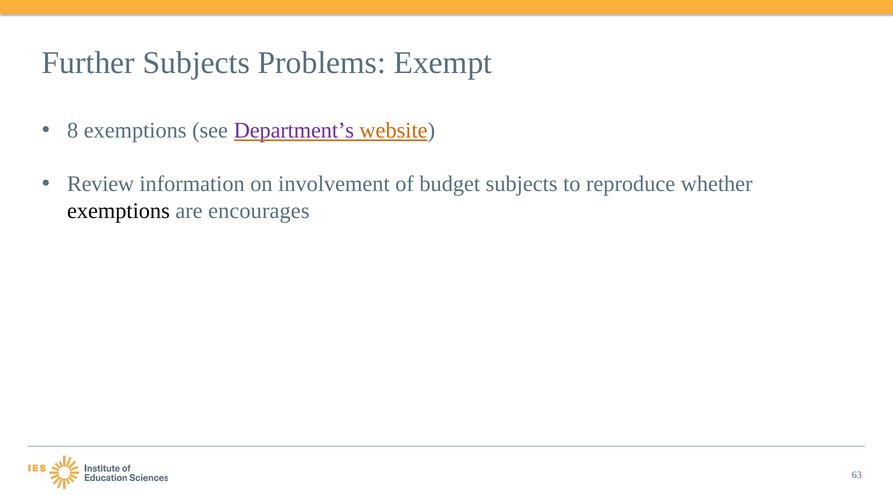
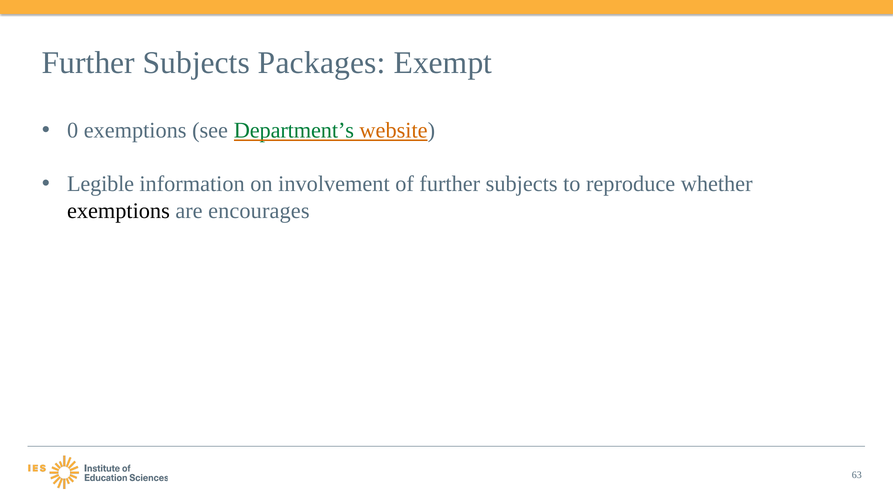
Problems: Problems -> Packages (322, 63)
8: 8 -> 0 (73, 130)
Department’s colour: purple -> green (294, 130)
Review: Review -> Legible (101, 184)
of budget: budget -> further (450, 184)
